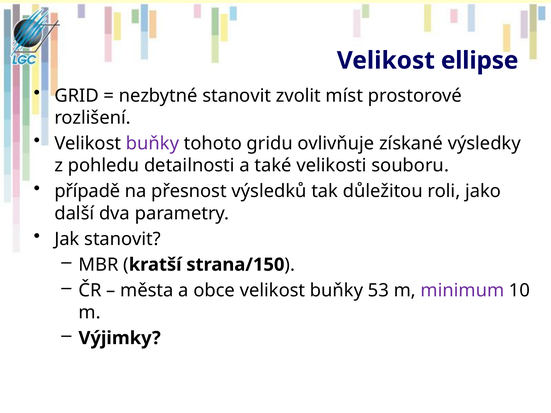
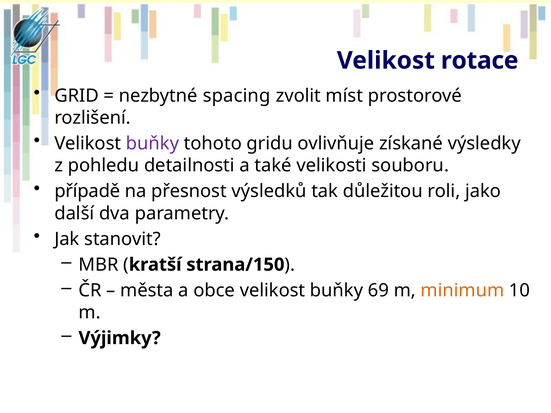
ellipse: ellipse -> rotace (480, 61)
nezbytné stanovit: stanovit -> spacing (237, 96)
53: 53 -> 69 (378, 291)
minimum colour: purple -> orange (462, 291)
